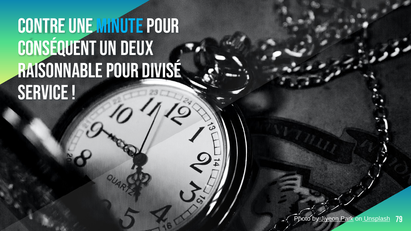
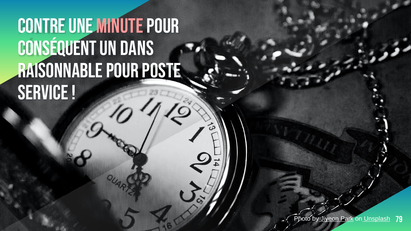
minute colour: light blue -> pink (120, 26)
deux: deux -> dans (137, 48)
divisé: divisé -> poste (162, 71)
